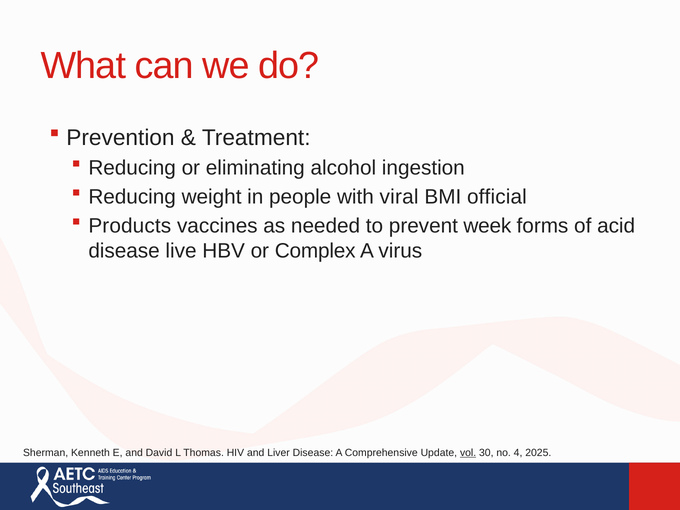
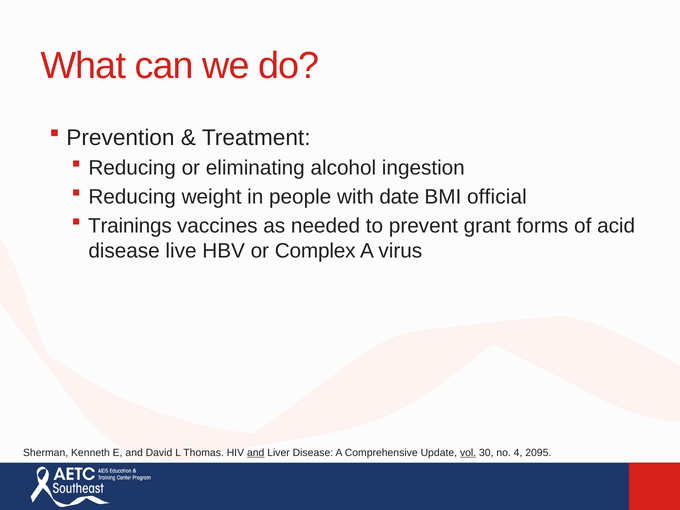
viral: viral -> date (399, 197)
Products: Products -> Trainings (130, 226)
week: week -> grant (487, 226)
and underline: none -> present (256, 453)
2025: 2025 -> 2095 (538, 453)
